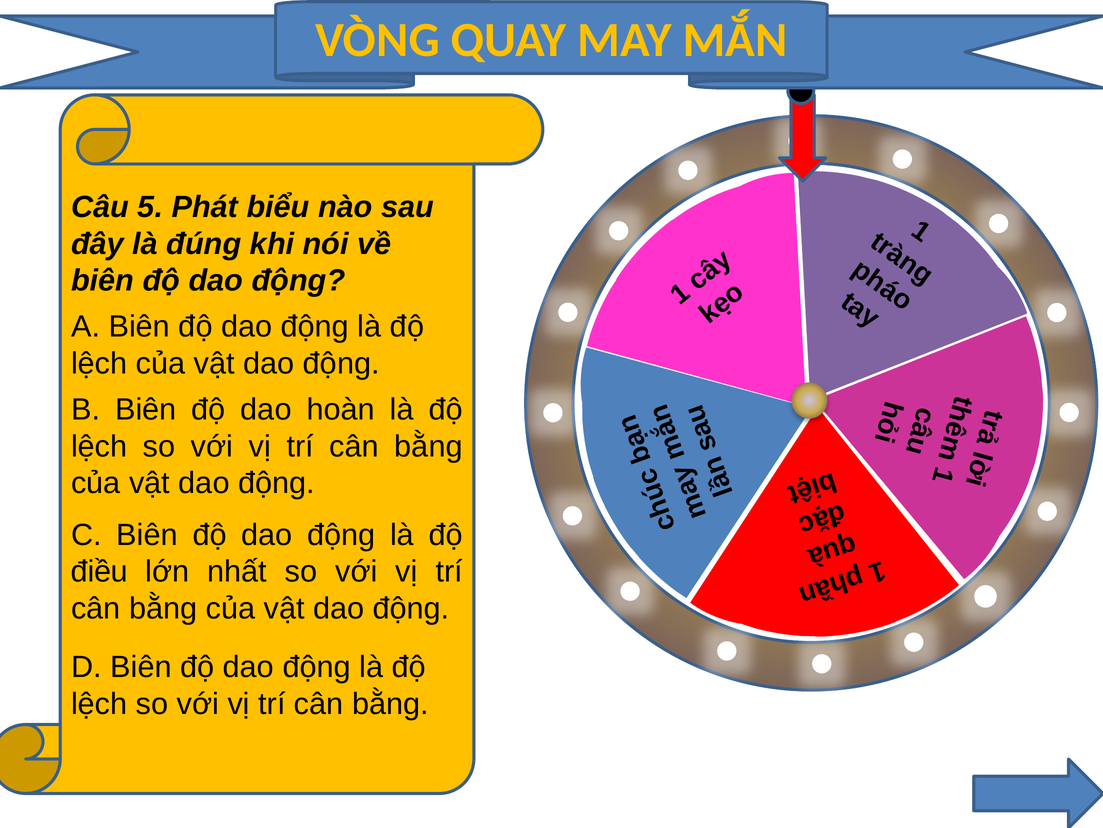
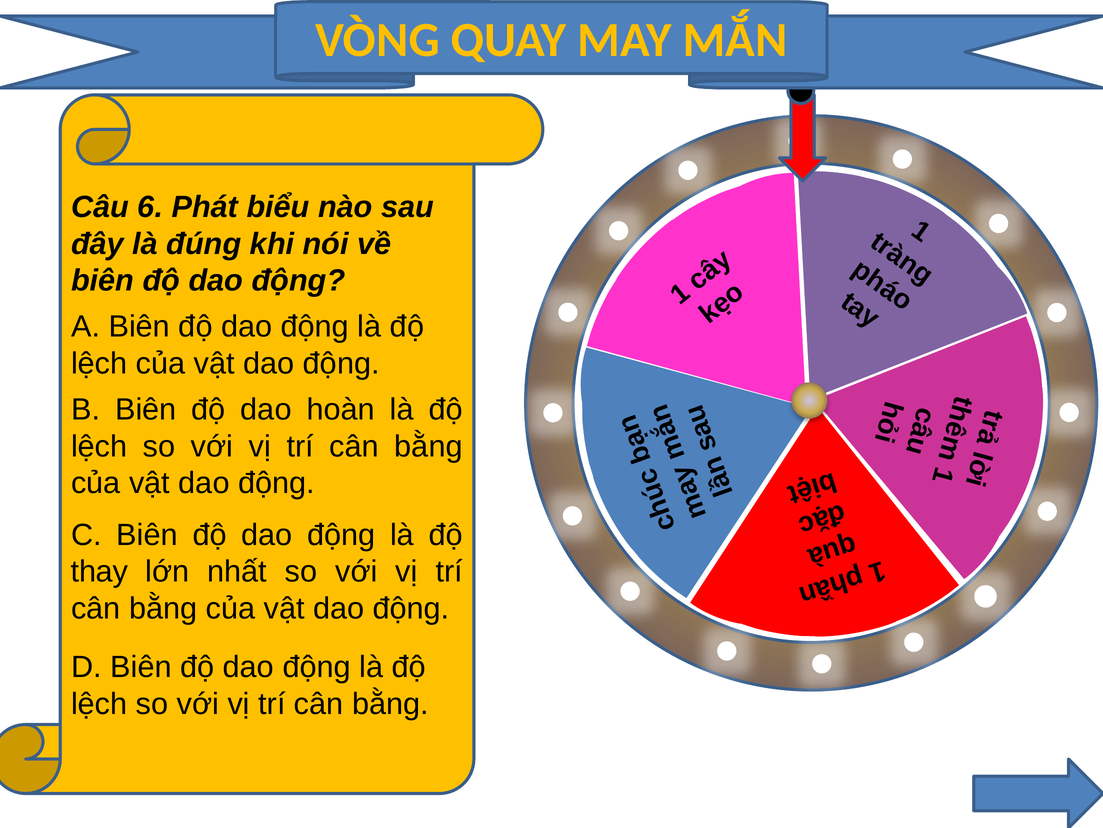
5: 5 -> 6 (150, 207)
điều: điều -> thay (99, 571)
